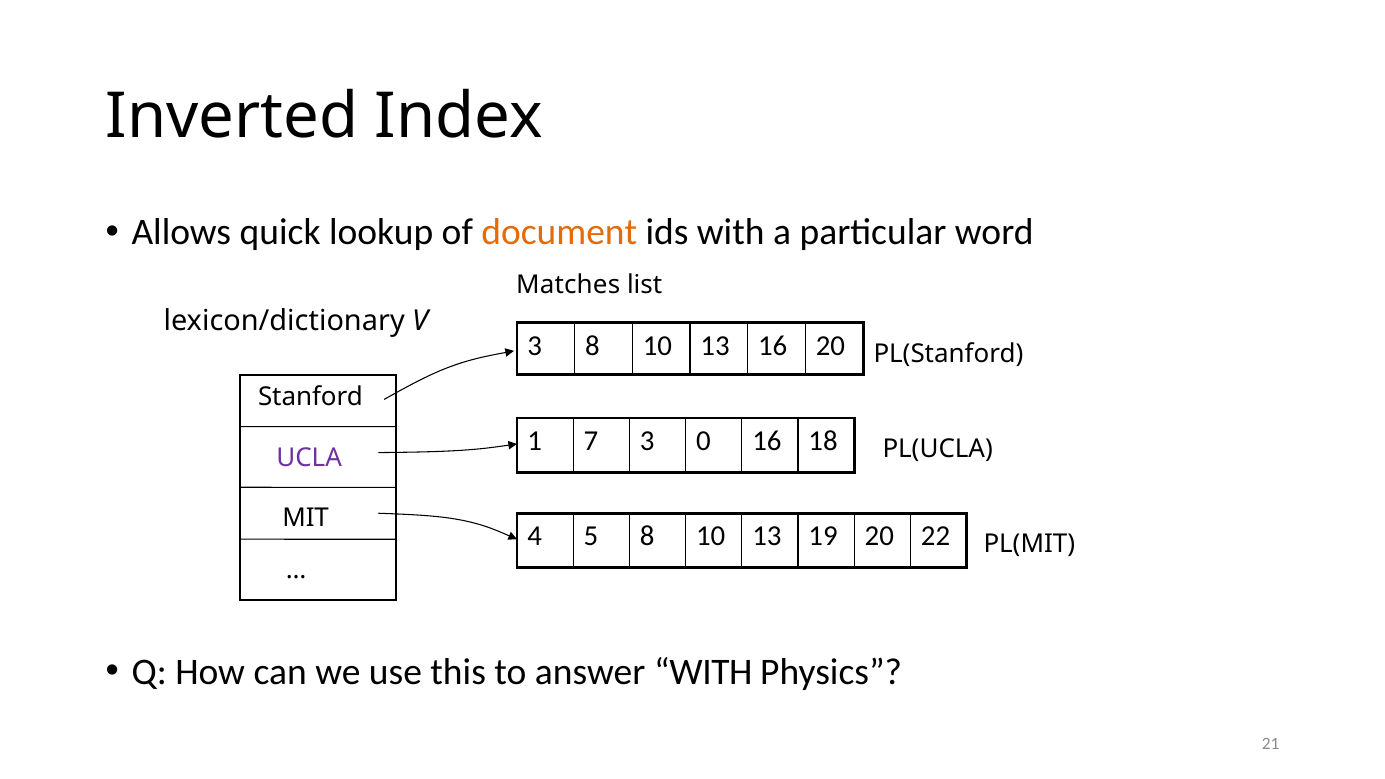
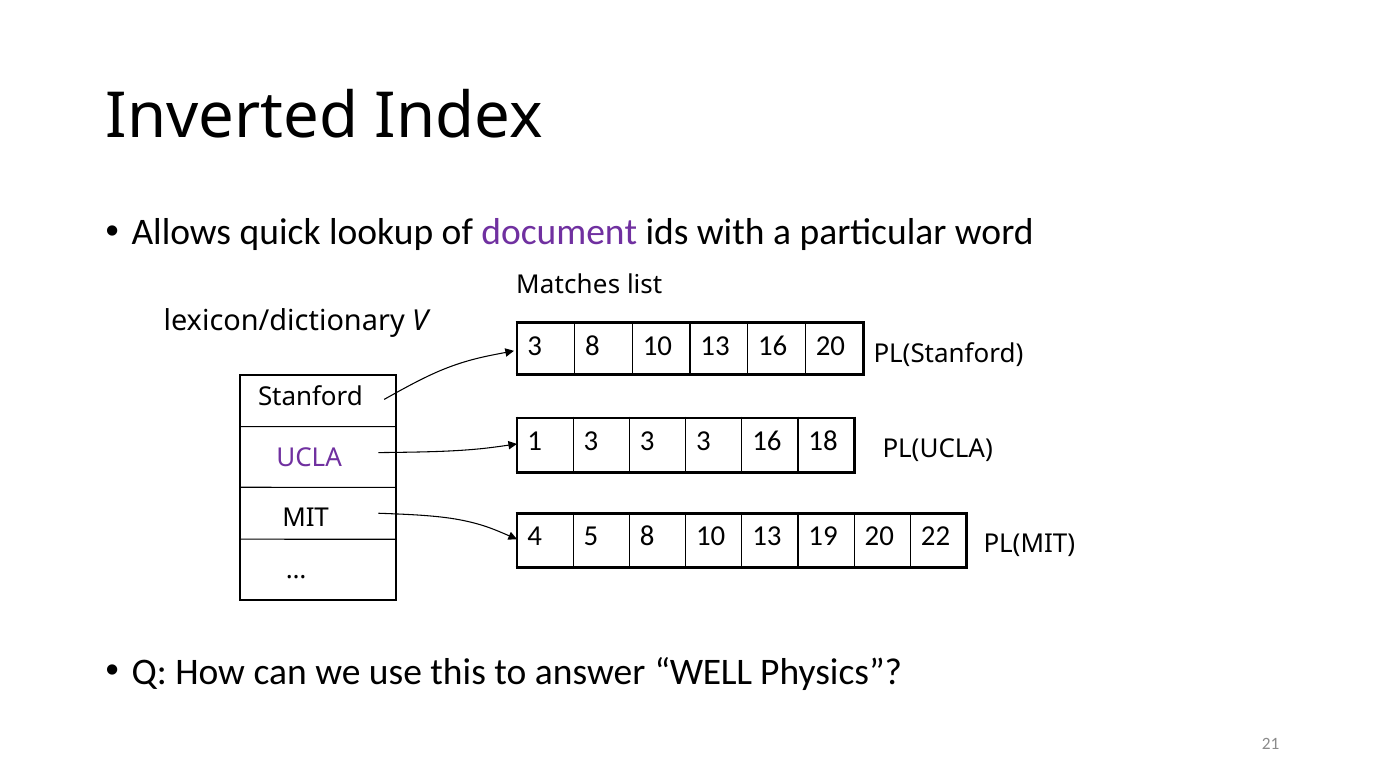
document colour: orange -> purple (559, 233)
1 7: 7 -> 3 (591, 441)
0: 0 -> 3 (703, 441)
answer WITH: WITH -> WELL (703, 672)
